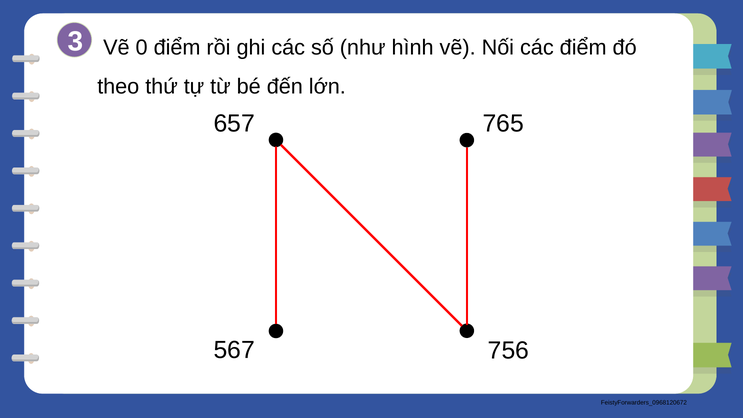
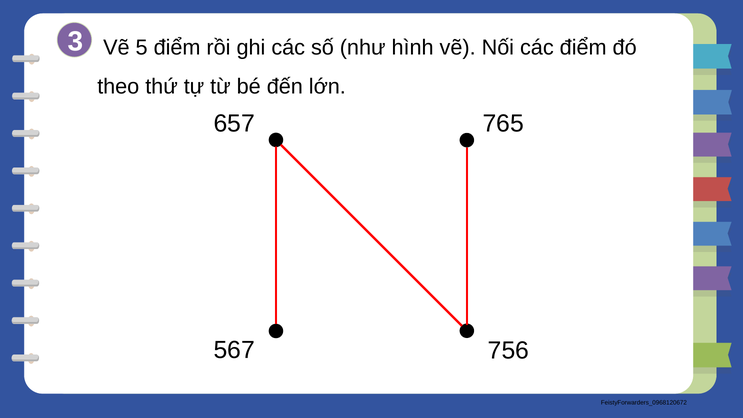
0: 0 -> 5 (142, 48)
